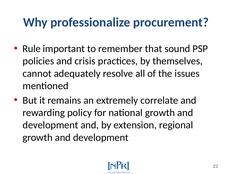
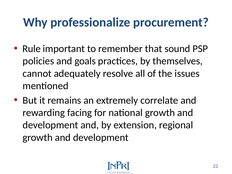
crisis: crisis -> goals (85, 61)
policy: policy -> facing (80, 113)
